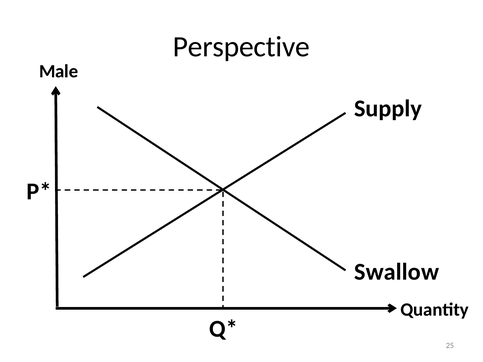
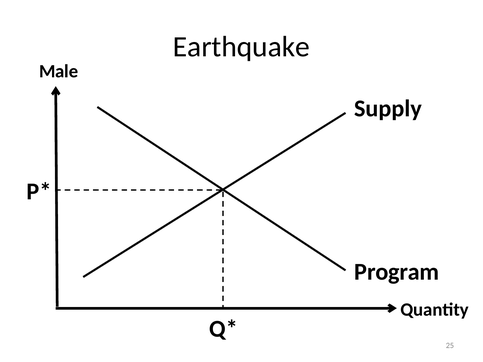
Perspective: Perspective -> Earthquake (241, 47)
Swallow: Swallow -> Program (397, 272)
